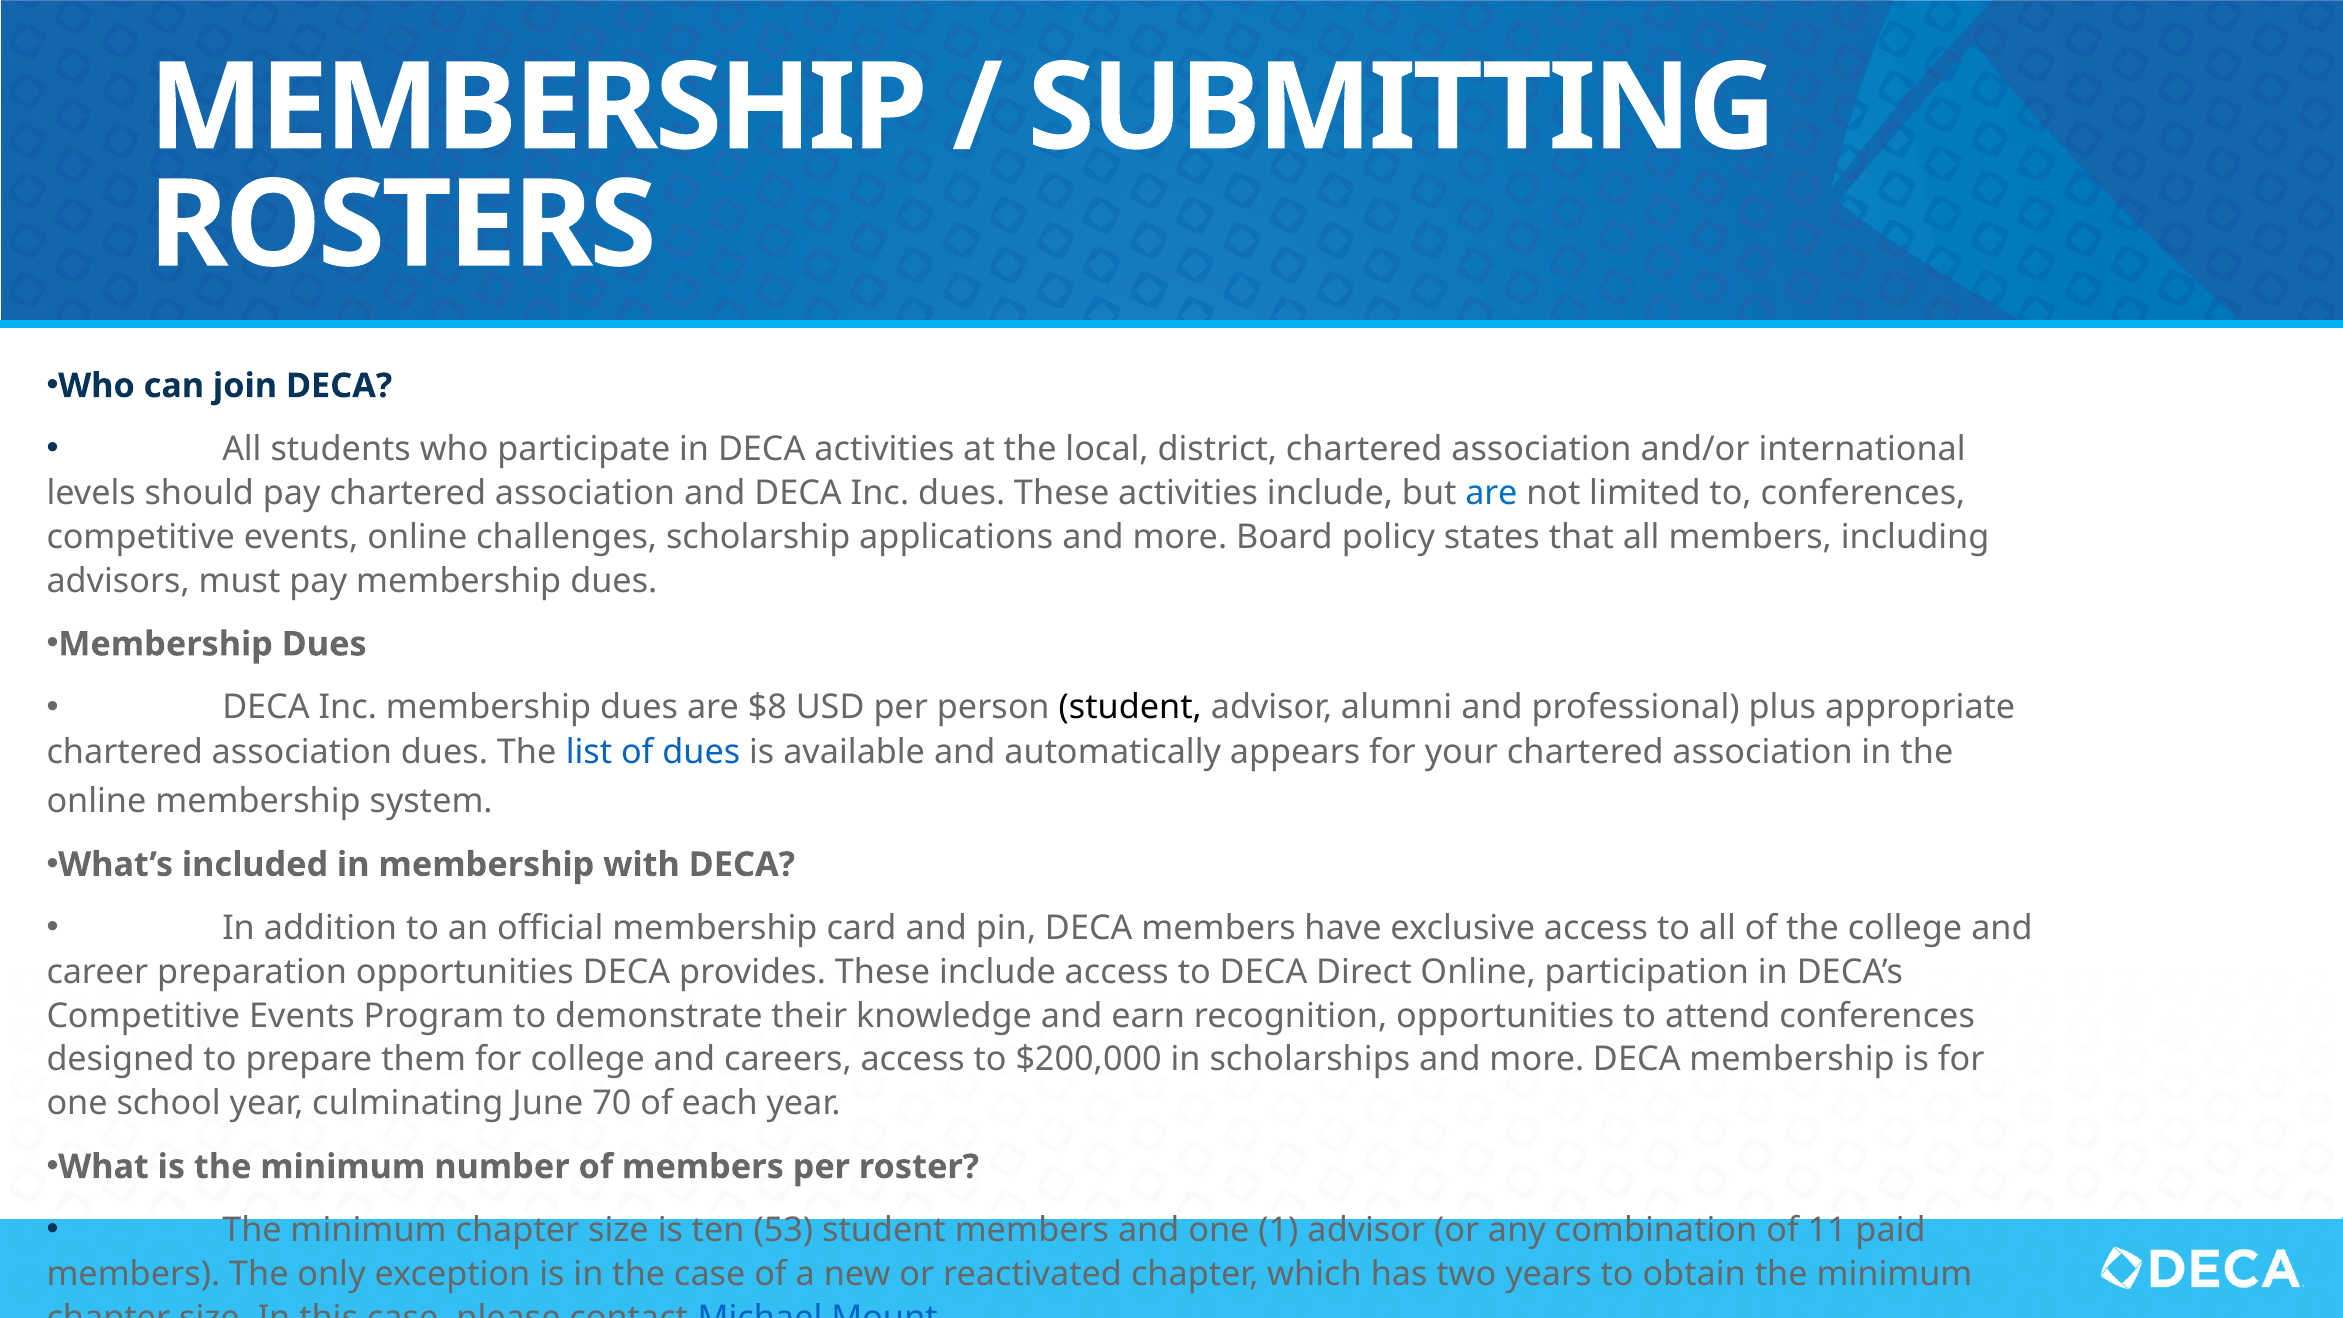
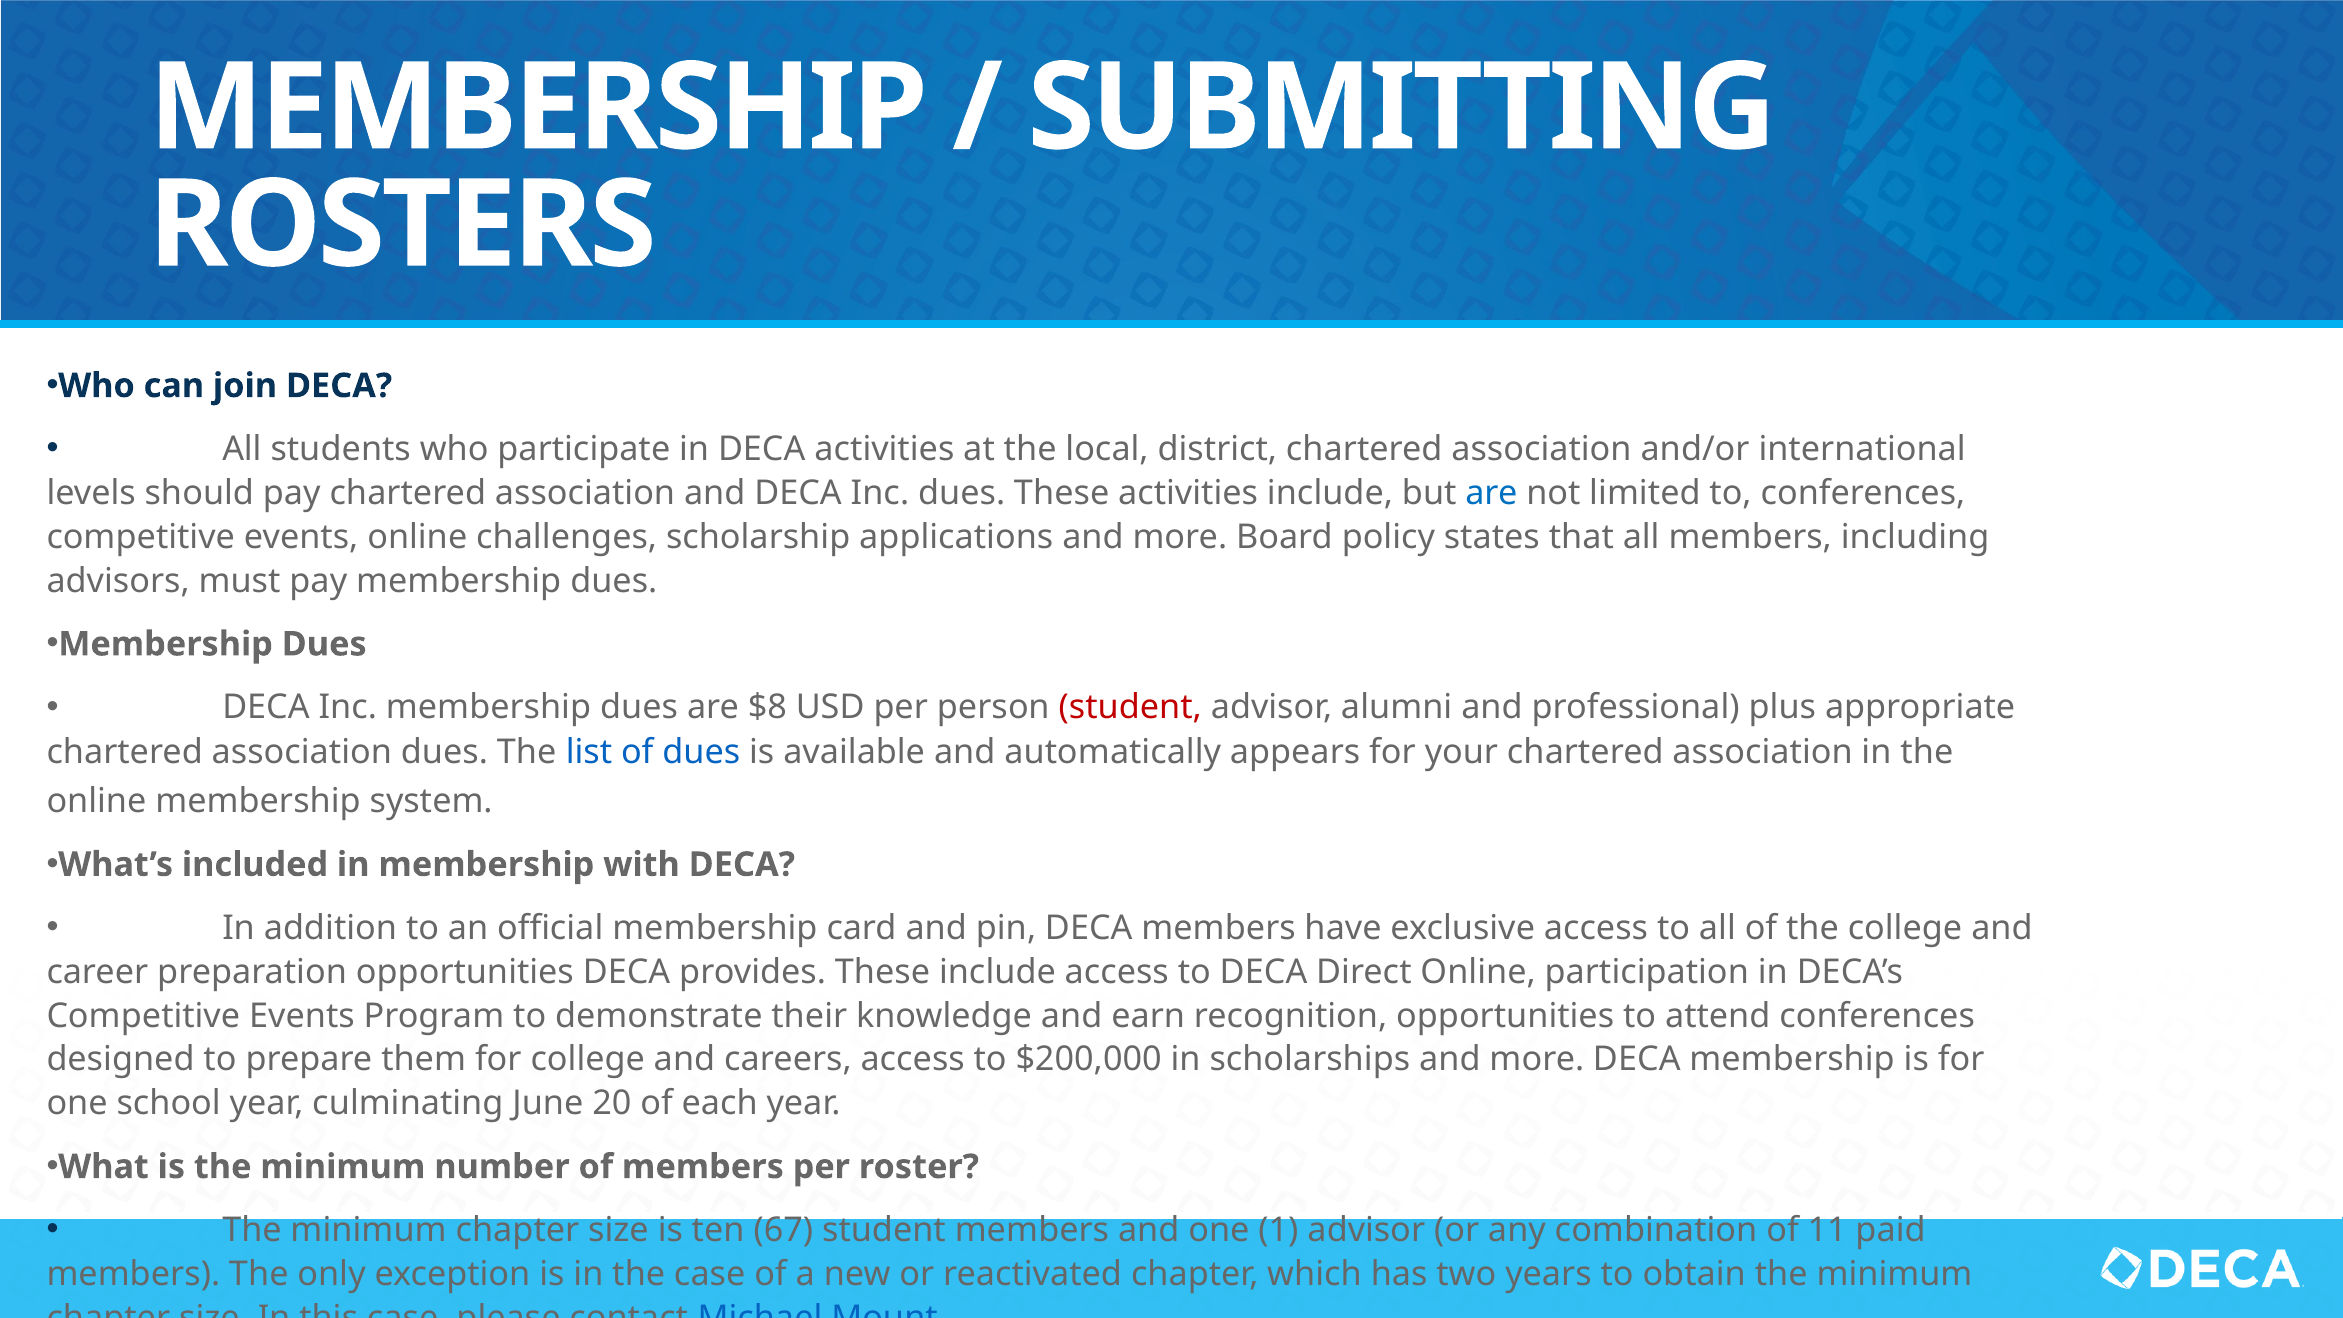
student colour: black -> red (1130, 708)
70: 70 -> 20 (612, 1103)
53: 53 -> 67 (783, 1230)
